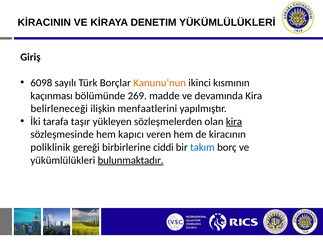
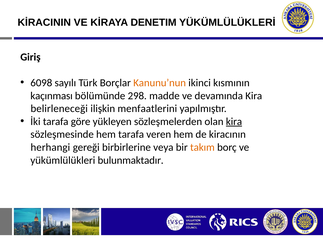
269: 269 -> 298 (137, 96)
taşır: taşır -> göre (81, 122)
hem kapıcı: kapıcı -> tarafa (131, 135)
poliklinik: poliklinik -> herhangi (50, 147)
ciddi: ciddi -> veya (163, 147)
takım colour: blue -> orange (202, 147)
bulunmaktadır underline: present -> none (131, 160)
